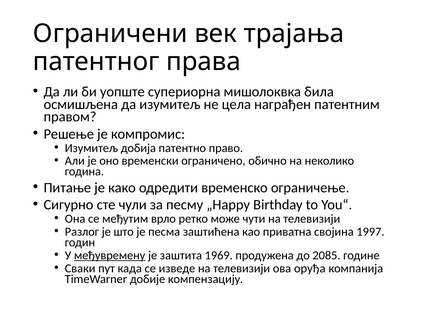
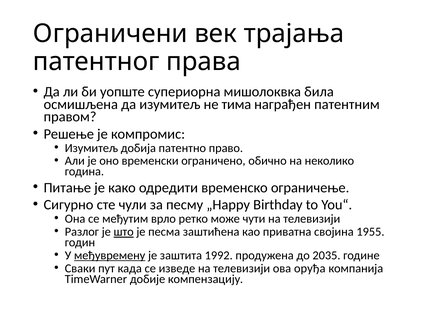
цела: цела -> тима (236, 104)
што underline: none -> present (124, 232)
1997: 1997 -> 1955 (370, 232)
1969: 1969 -> 1992 (219, 255)
2085: 2085 -> 2035 (326, 255)
